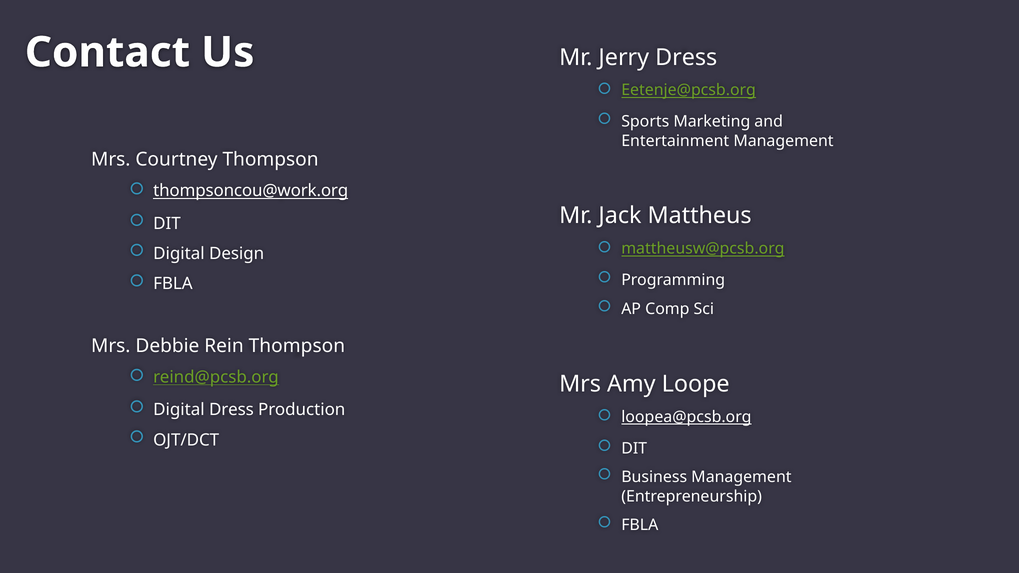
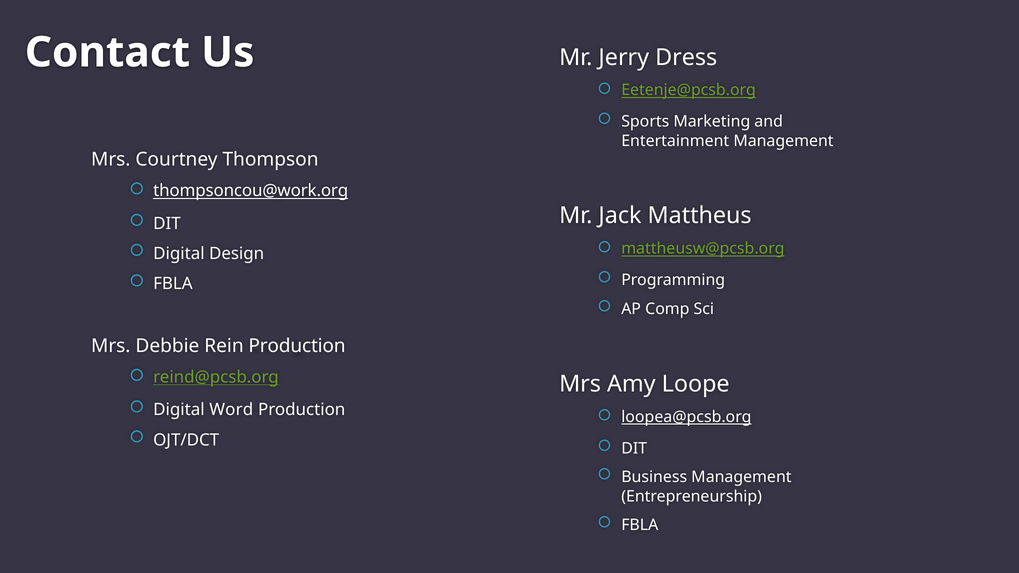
Rein Thompson: Thompson -> Production (297, 346)
Digital Dress: Dress -> Word (231, 410)
